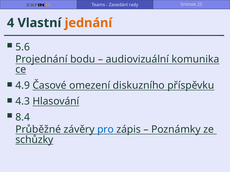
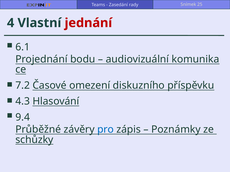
jednání colour: orange -> red (88, 23)
5.6: 5.6 -> 6.1 (23, 47)
4.9: 4.9 -> 7.2 (23, 86)
8.4: 8.4 -> 9.4 (23, 118)
